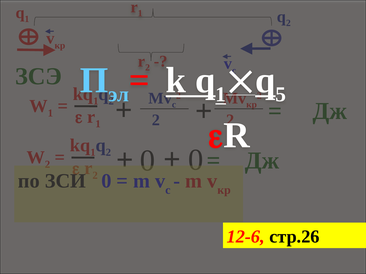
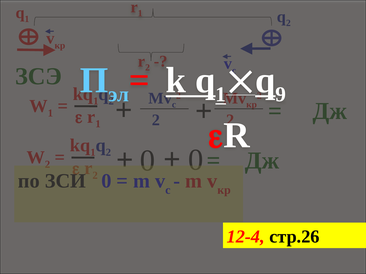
5: 5 -> 9 (281, 95)
12-6: 12-6 -> 12-4 (246, 237)
